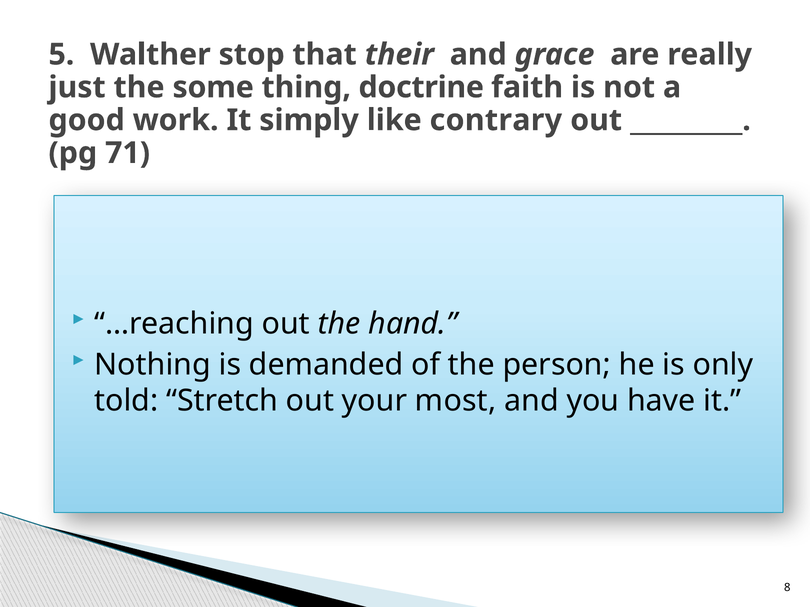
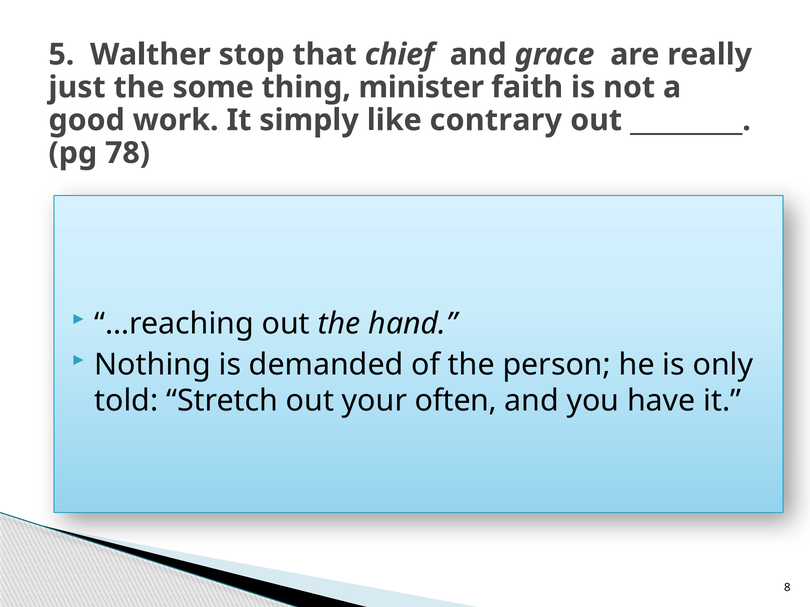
their: their -> chief (399, 55)
doctrine: doctrine -> minister (421, 87)
71: 71 -> 78 (128, 153)
most: most -> often (456, 401)
